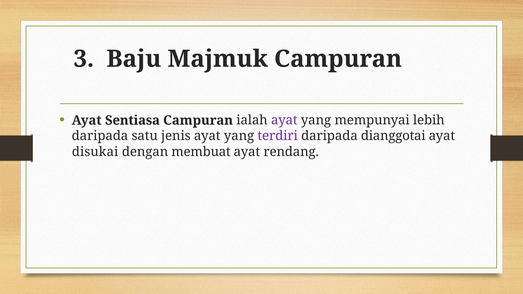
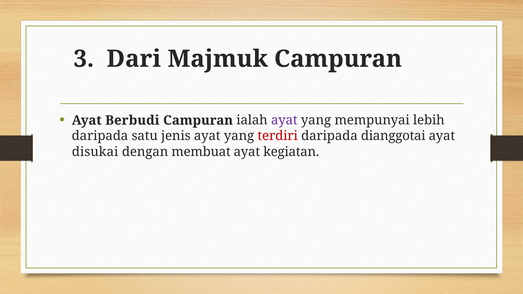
Baju: Baju -> Dari (134, 59)
Sentiasa: Sentiasa -> Berbudi (132, 120)
terdiri colour: purple -> red (278, 136)
rendang: rendang -> kegiatan (291, 152)
